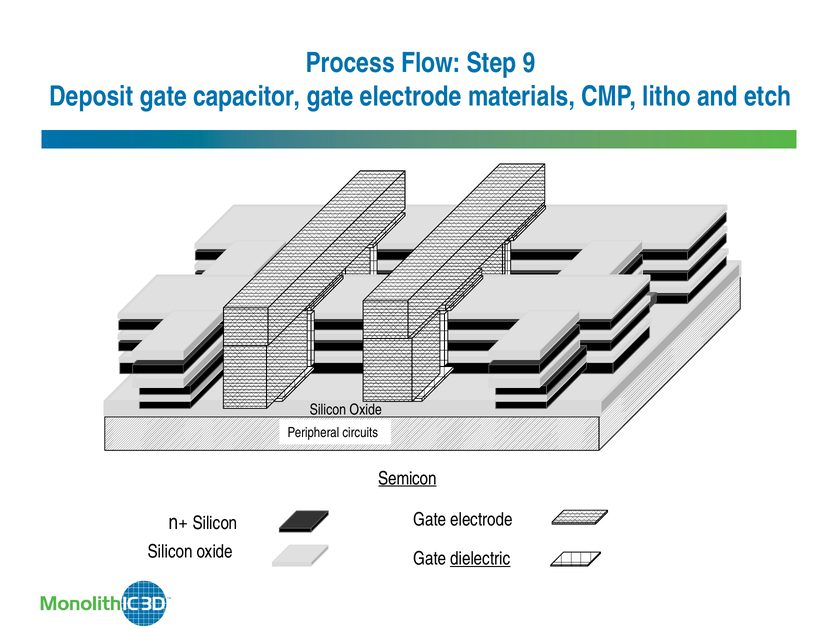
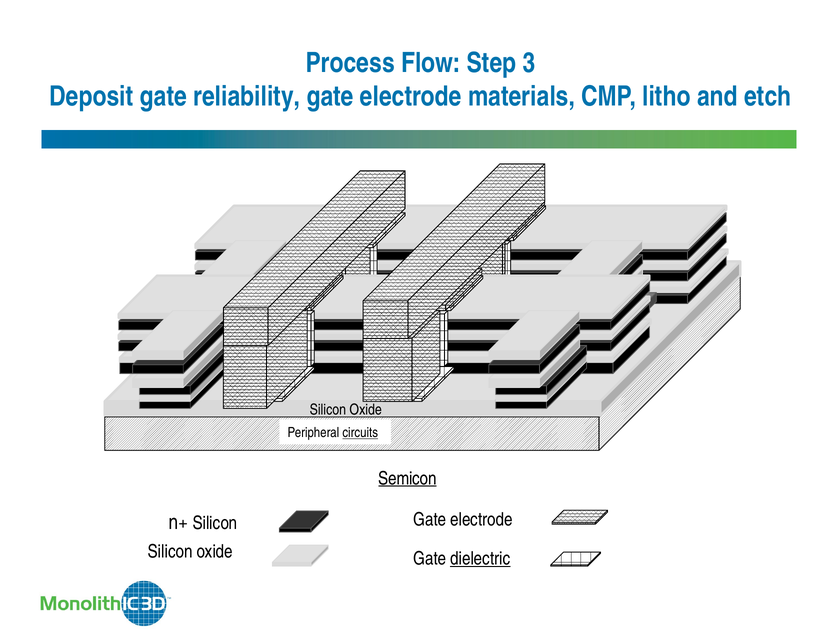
9: 9 -> 3 (529, 63)
capacitor: capacitor -> reliability (247, 96)
circuits underline: none -> present (360, 432)
